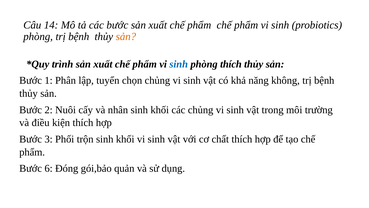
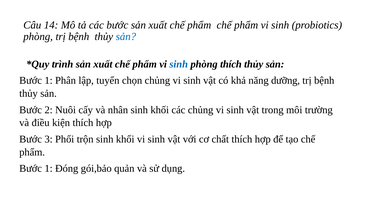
sản colour: orange -> blue (126, 37)
không: không -> dưỡng (286, 80)
6: 6 -> 1 (49, 168)
